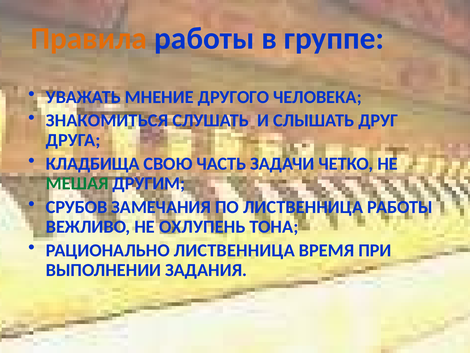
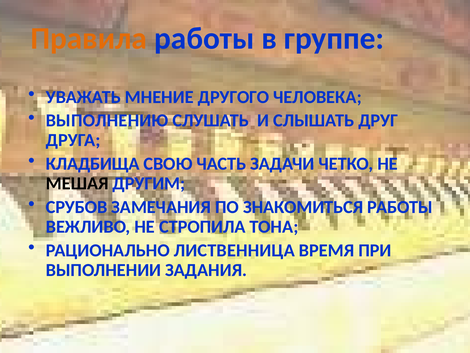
ЗНАКОМИТЬСЯ: ЗНАКОМИТЬСЯ -> ВЫПОЛНЕНИЮ (107, 120)
МЕШАЯ colour: green -> black (77, 183)
ПО ЛИСТВЕННИЦА: ЛИСТВЕННИЦА -> ЗНАКОМИТЬСЯ (303, 207)
ОХЛУПЕНЬ: ОХЛУПЕНЬ -> СТРОПИЛА (202, 227)
